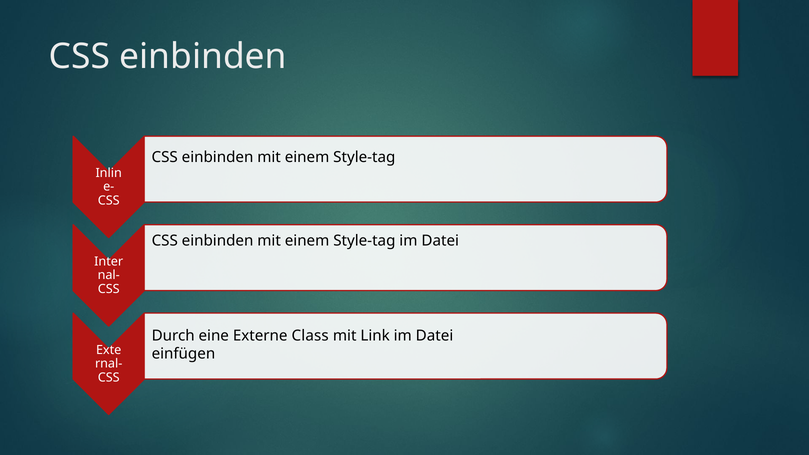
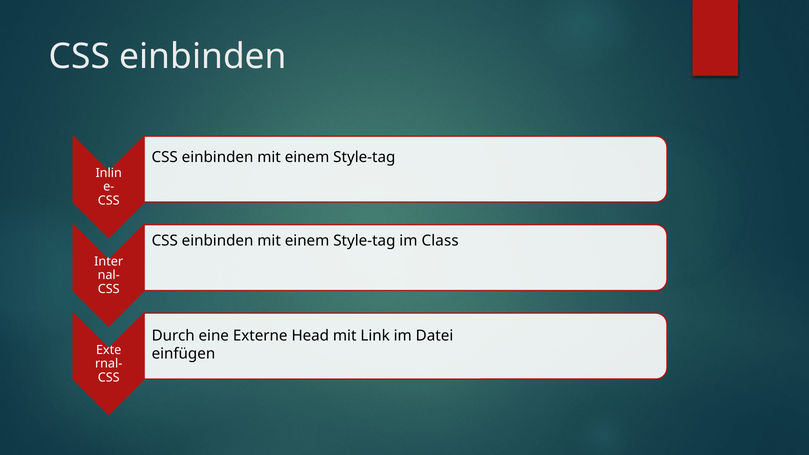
Style-tag im Datei: Datei -> Class (440, 241)
Class: Class -> Head (310, 336)
